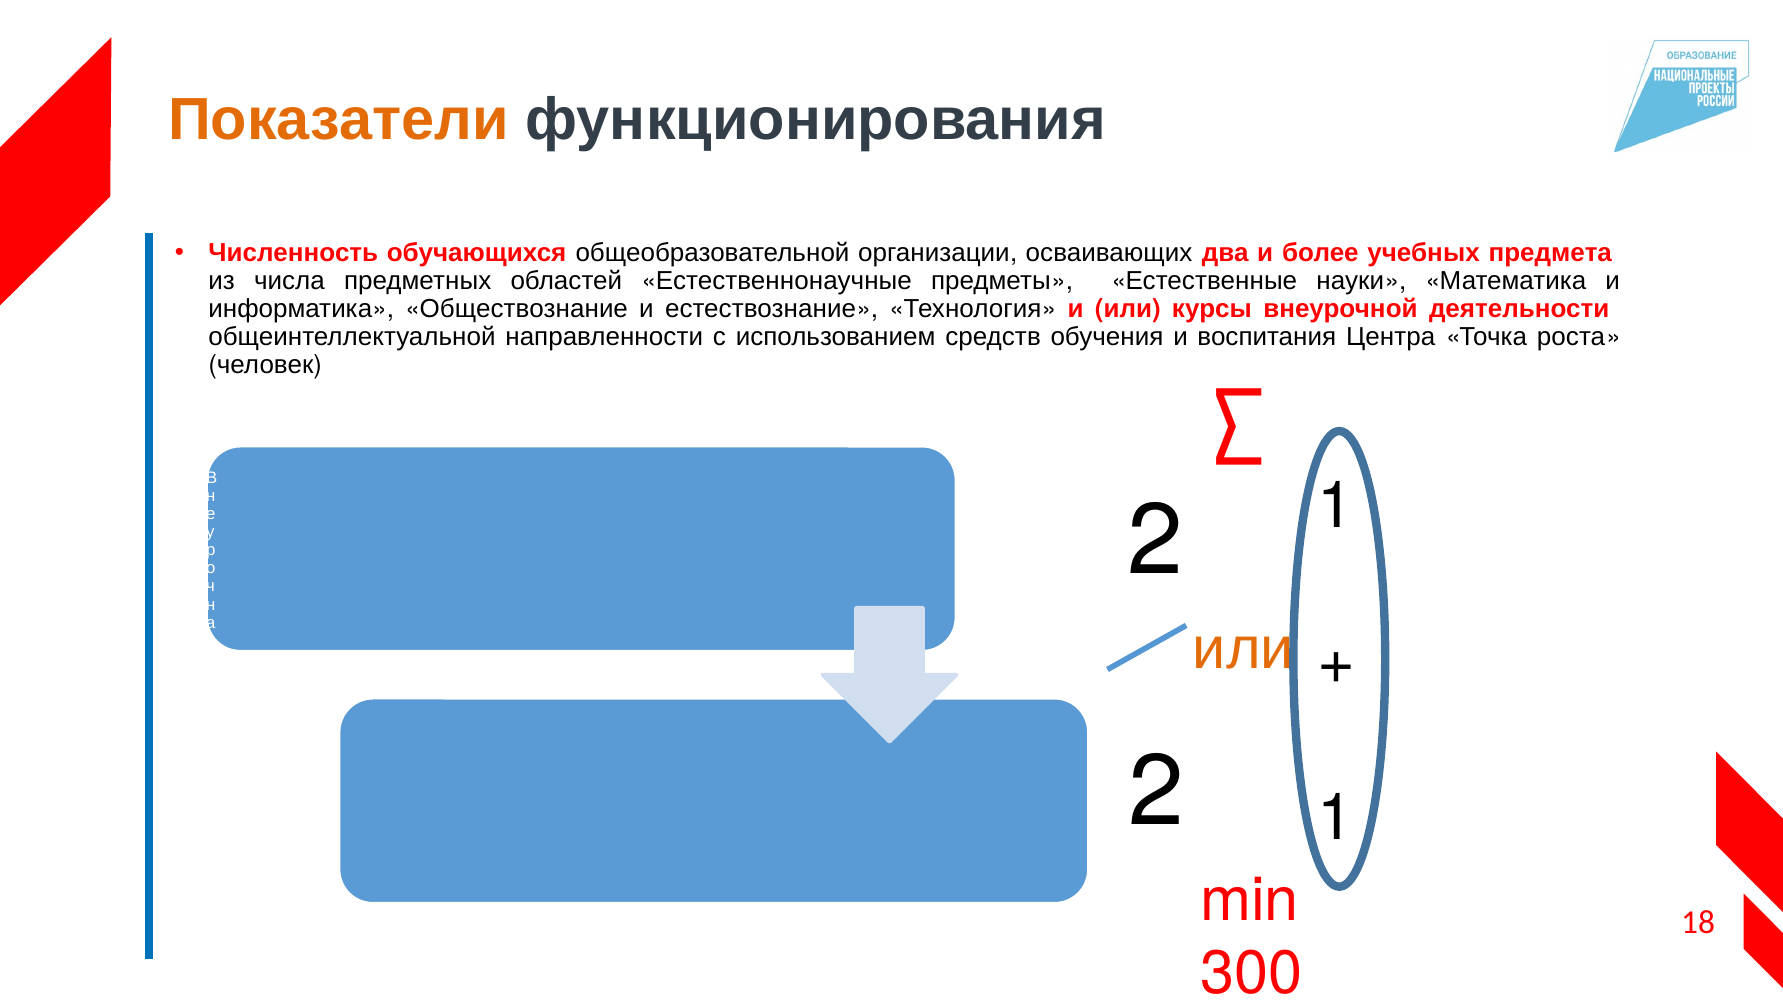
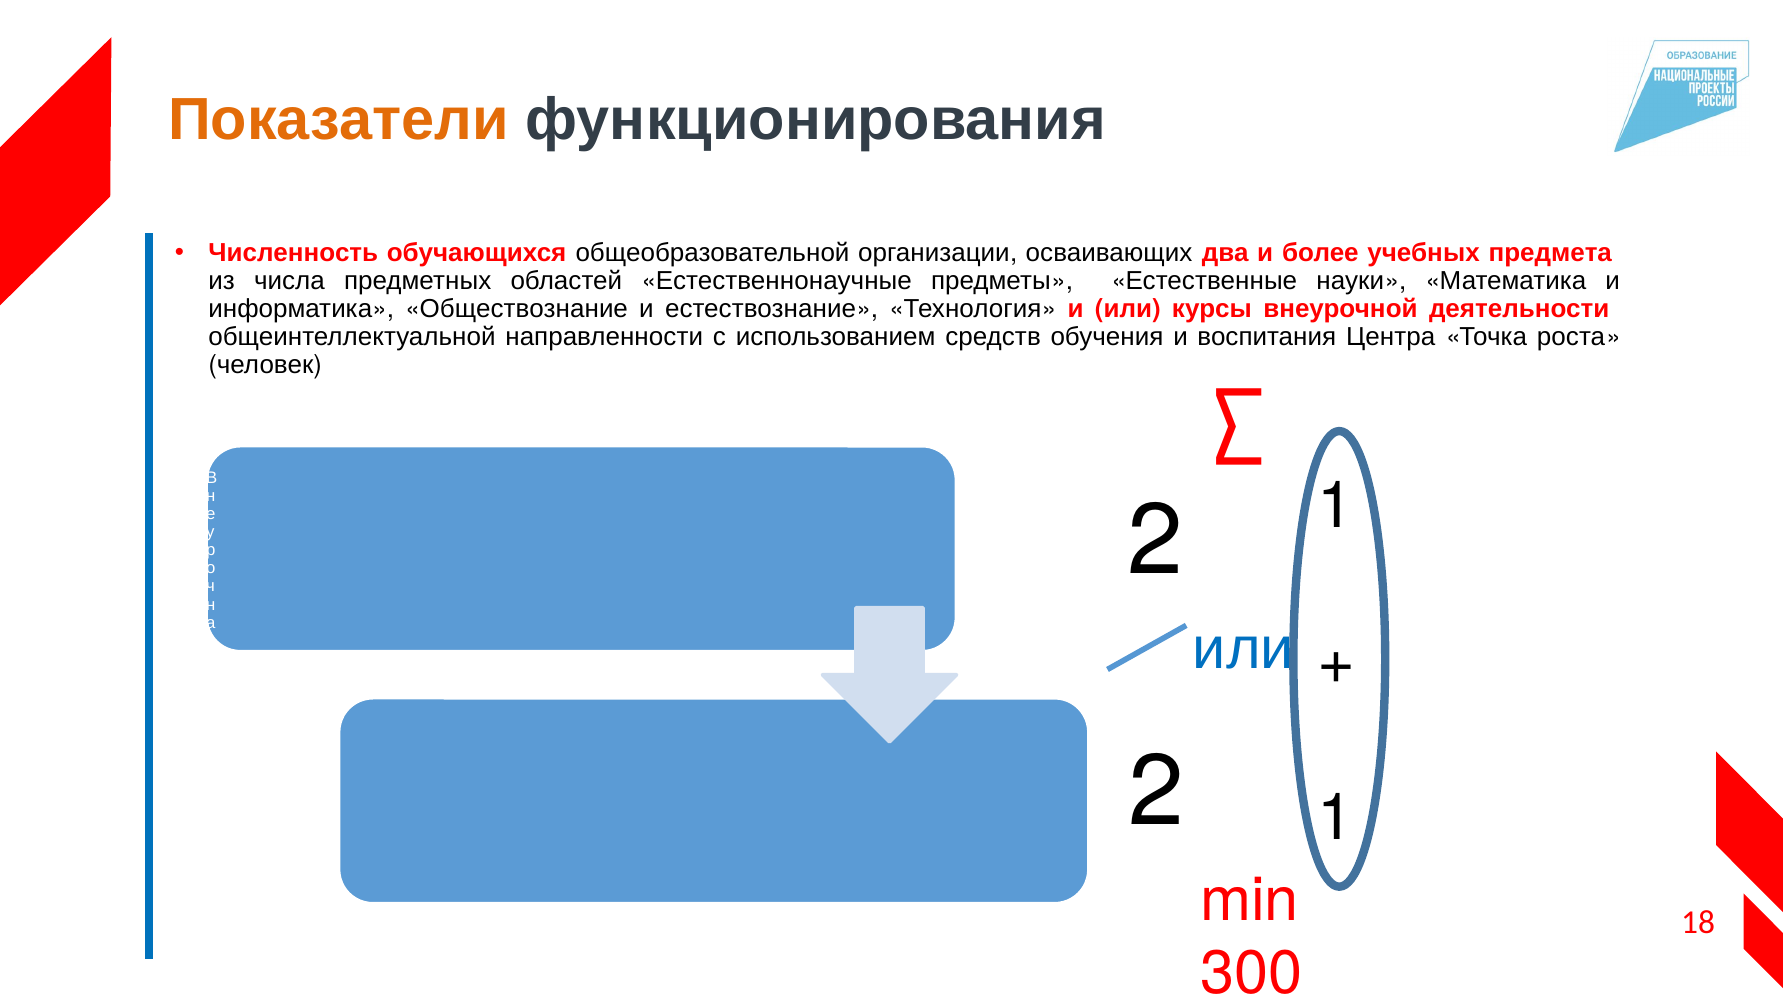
или colour: orange -> blue (1243, 649)
